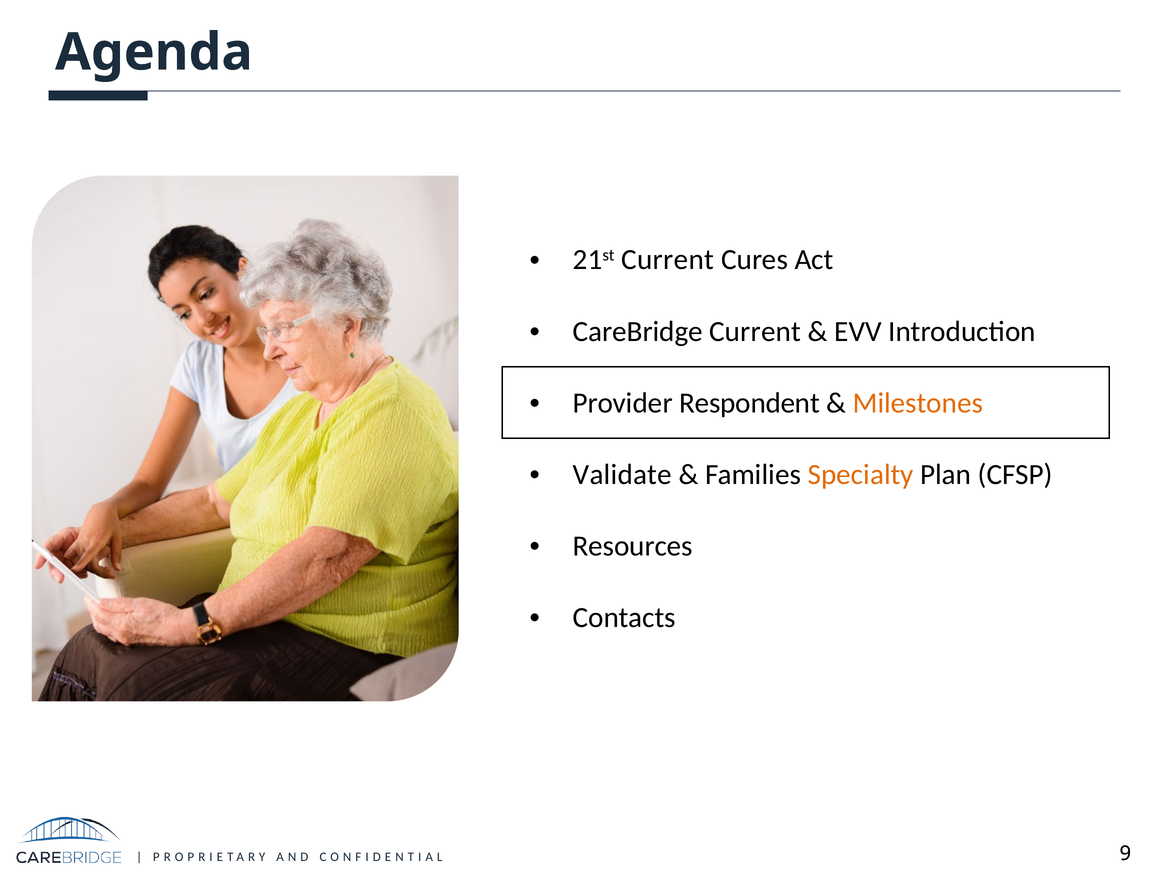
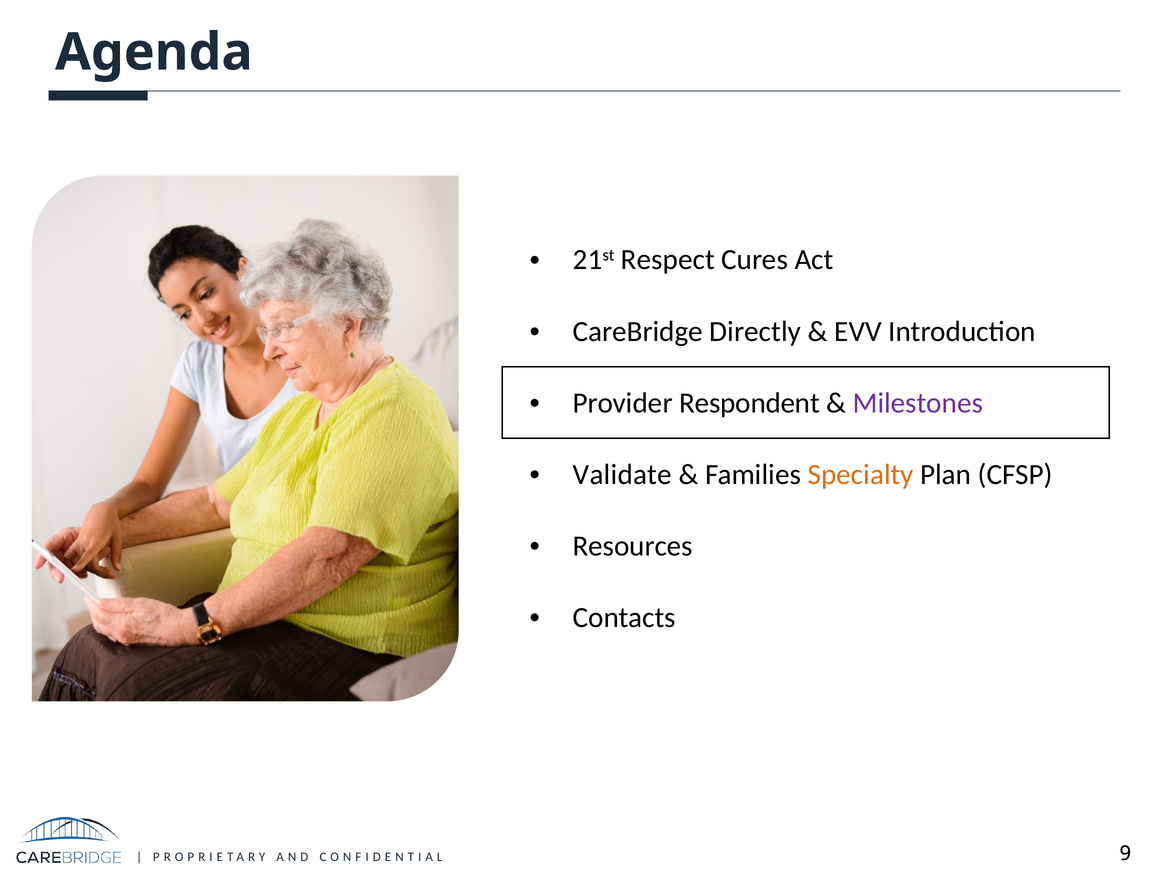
21st Current: Current -> Respect (668, 260)
CareBridge Current: Current -> Directly (755, 331)
Milestones colour: orange -> purple (918, 403)
